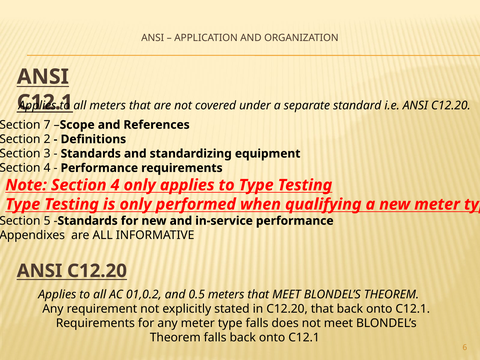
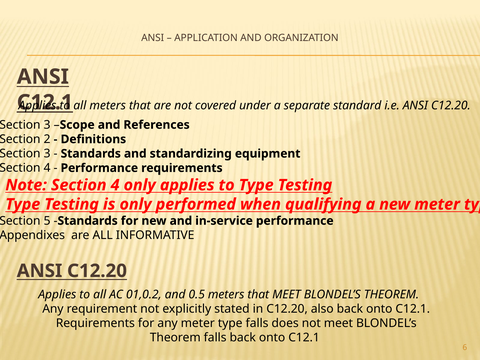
7: 7 -> 3 (47, 125)
C12.20 that: that -> also (322, 309)
